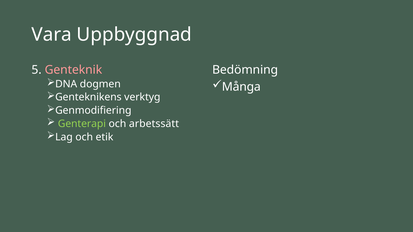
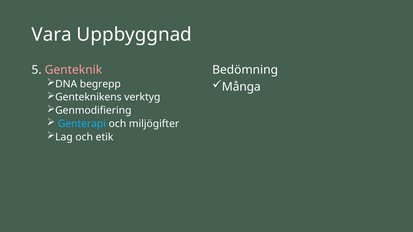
dogmen: dogmen -> begrepp (100, 84)
Genterapi colour: light green -> light blue (82, 124)
arbetssätt: arbetssätt -> miljögifter (154, 124)
